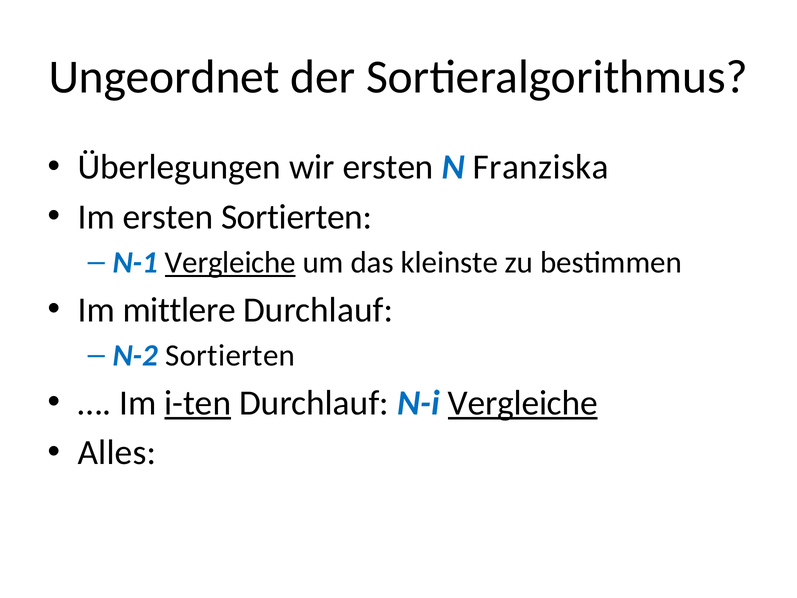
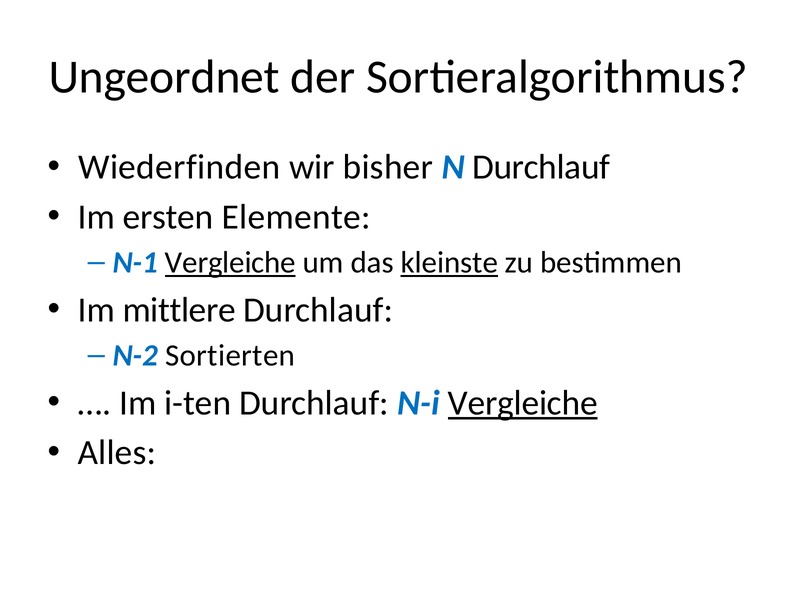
Überlegungen: Überlegungen -> Wiederfinden (179, 167)
wir ersten: ersten -> bisher (388, 167)
N Franziska: Franziska -> Durchlauf (541, 167)
ersten Sortierten: Sortierten -> Elemente (296, 217)
kleinste underline: none -> present (449, 263)
i-ten underline: present -> none (198, 403)
